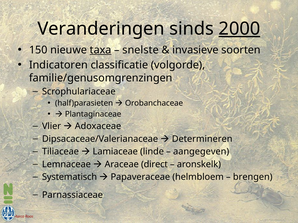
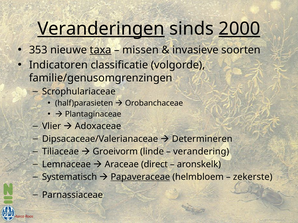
Veranderingen underline: none -> present (101, 29)
150: 150 -> 353 (38, 50)
snelste: snelste -> missen (141, 50)
Lamiaceae: Lamiaceae -> Groeivorm (115, 152)
aangegeven: aangegeven -> verandering (201, 152)
Papaveraceae underline: none -> present (140, 177)
brengen: brengen -> zekerste (253, 177)
